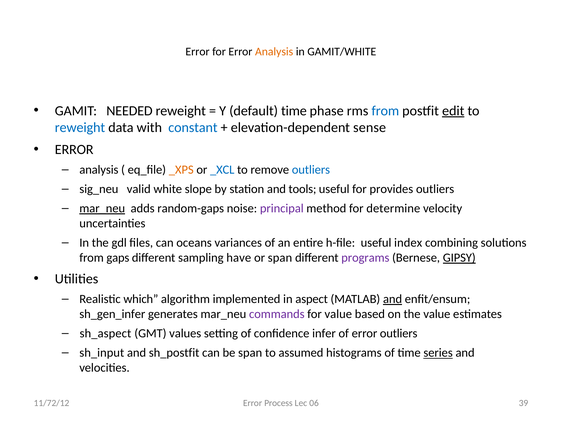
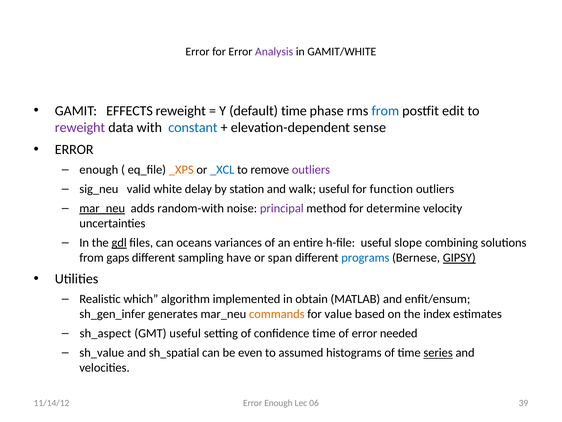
Analysis colour: orange -> purple (274, 52)
NEEDED: NEEDED -> EFFECTS (130, 111)
edit underline: present -> none (453, 111)
reweight colour: blue -> purple (80, 127)
analysis: analysis -> enough (99, 169)
outliers colour: blue -> purple (311, 169)
slope: slope -> delay (198, 189)
tools: tools -> walk (302, 189)
provides: provides -> function (391, 189)
random-gaps: random-gaps -> random-with (191, 208)
gdl underline: none -> present (119, 243)
index: index -> slope (408, 243)
programs colour: purple -> blue (365, 258)
aspect: aspect -> obtain (312, 299)
and underline: present -> none (393, 299)
commands colour: purple -> orange (277, 314)
the value: value -> index (437, 314)
GMT values: values -> useful (185, 333)
confidence infer: infer -> time (324, 333)
error outliers: outliers -> needed (399, 333)
sh_input: sh_input -> sh_value (102, 352)
sh_postfit: sh_postfit -> sh_spatial (174, 352)
be span: span -> even (250, 352)
Error Process: Process -> Enough (278, 402)
11/72/12: 11/72/12 -> 11/14/12 (52, 403)
